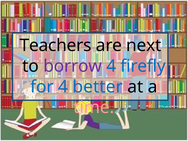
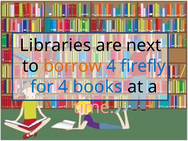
Teachers: Teachers -> Libraries (55, 45)
borrow colour: purple -> orange (73, 66)
better: better -> books (98, 87)
